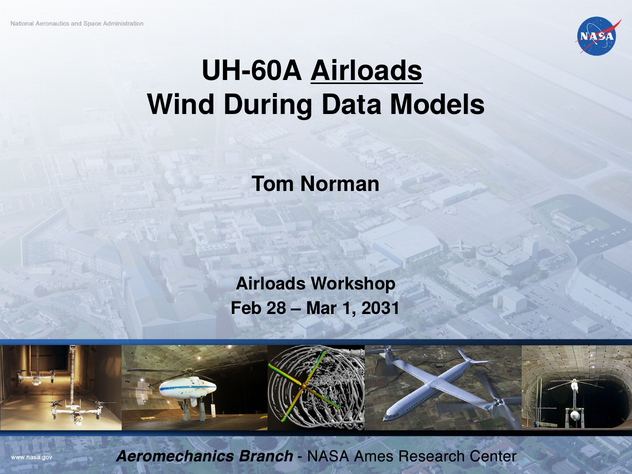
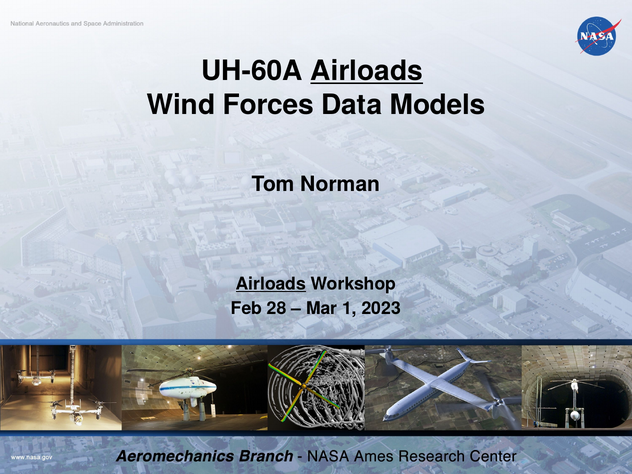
During: During -> Forces (268, 105)
Airloads underline: none -> present (271, 284)
2031: 2031 -> 2023 (381, 308)
